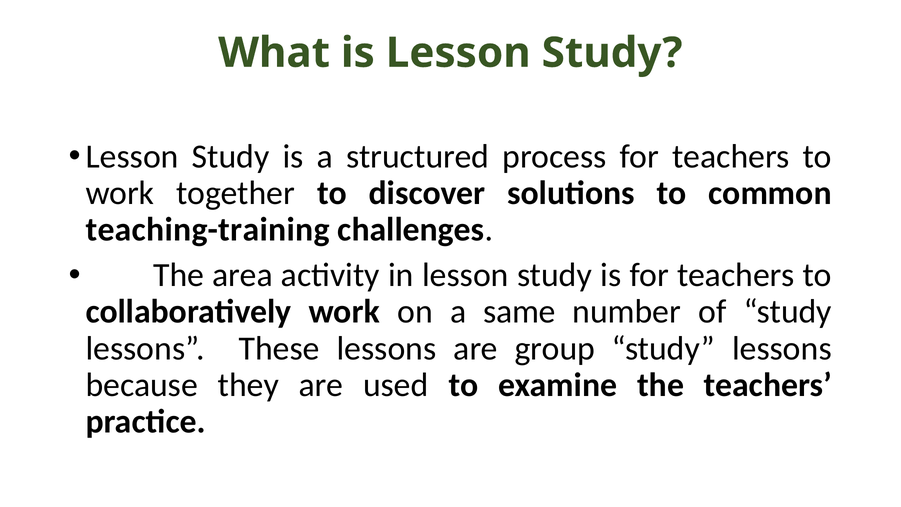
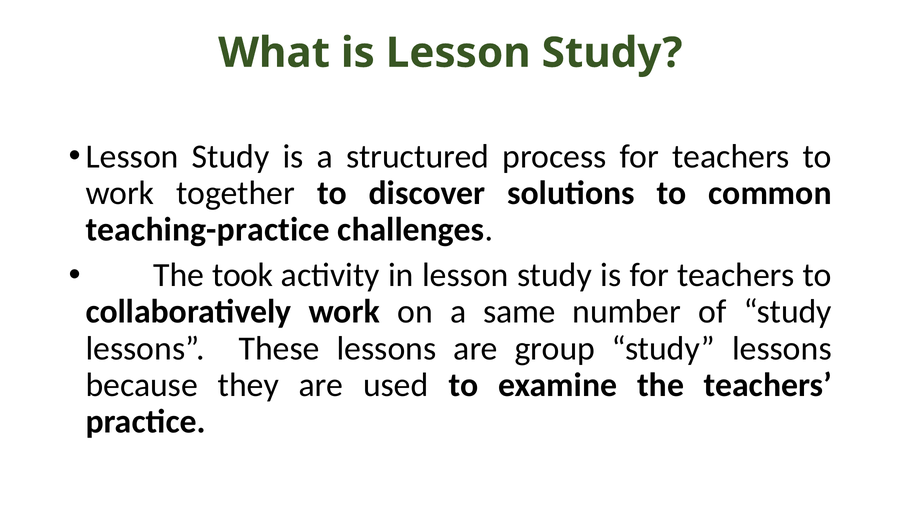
teaching-training: teaching-training -> teaching-practice (208, 229)
area: area -> took (243, 275)
